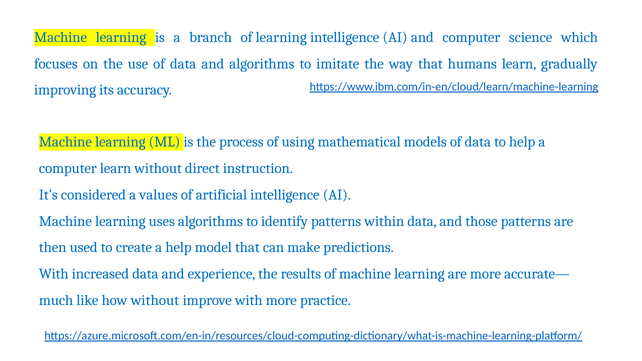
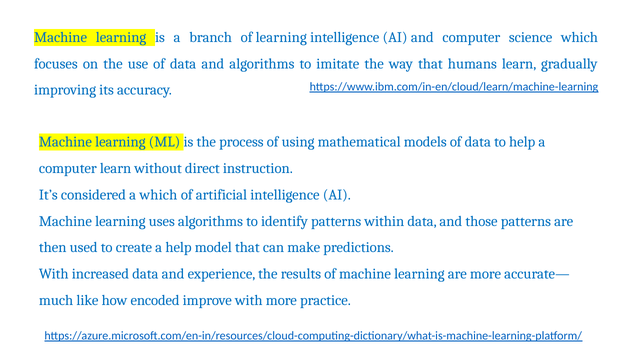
a values: values -> which (158, 195)
how without: without -> encoded (155, 301)
